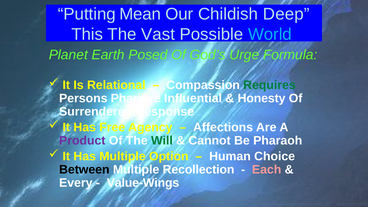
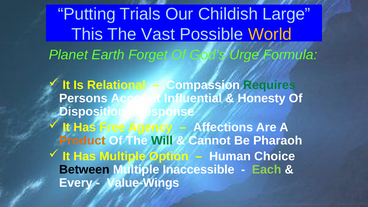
Mean: Mean -> Trials (140, 14)
Deep: Deep -> Large (286, 14)
World colour: light blue -> yellow (270, 34)
Posed: Posed -> Forget (148, 55)
Pharisee: Pharisee -> Account (136, 98)
Surrendered: Surrendered -> Dispositions (96, 112)
Product colour: purple -> orange (82, 141)
Recollection: Recollection -> Inaccessible (199, 169)
Each colour: pink -> light green (267, 169)
